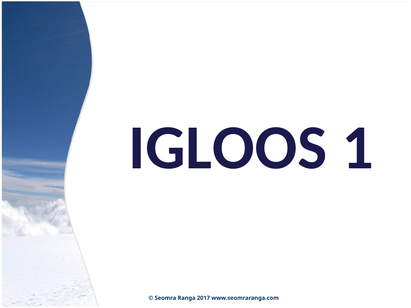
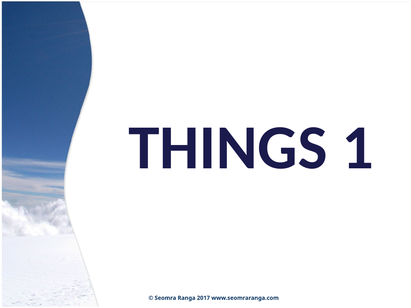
IGLOOS: IGLOOS -> THINGS (228, 148)
